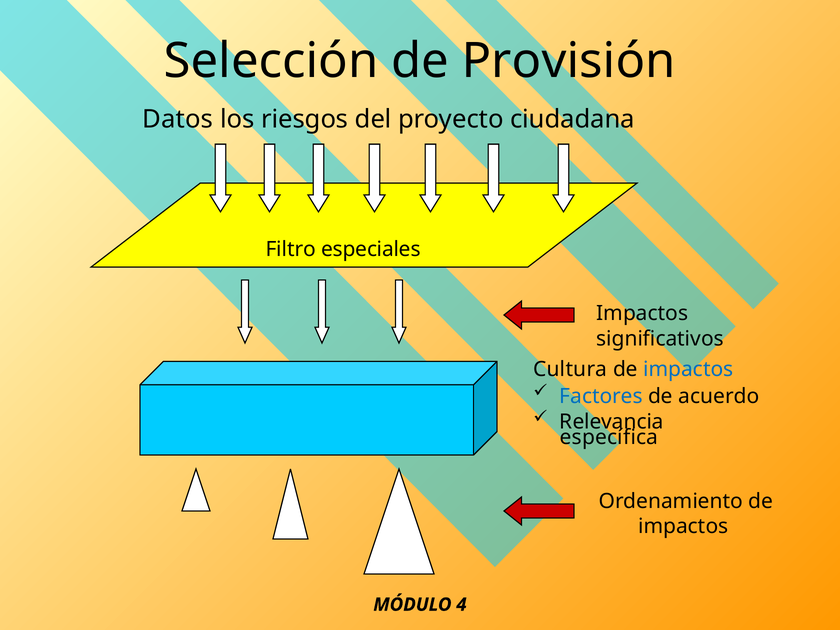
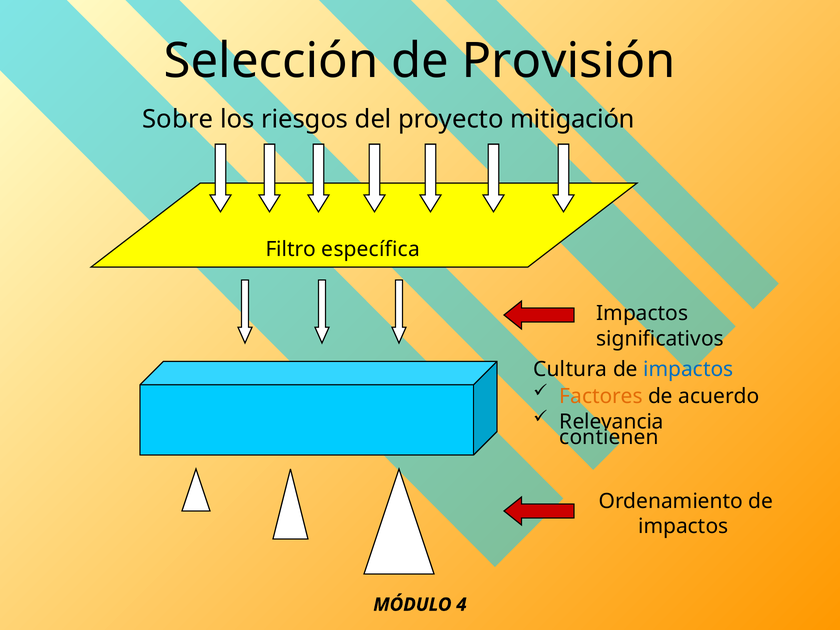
Datos: Datos -> Sobre (178, 119)
ciudadana: ciudadana -> mitigación (572, 119)
especiales: especiales -> específica (371, 249)
Factores colour: blue -> orange (601, 396)
específica: específica -> contienen (609, 437)
